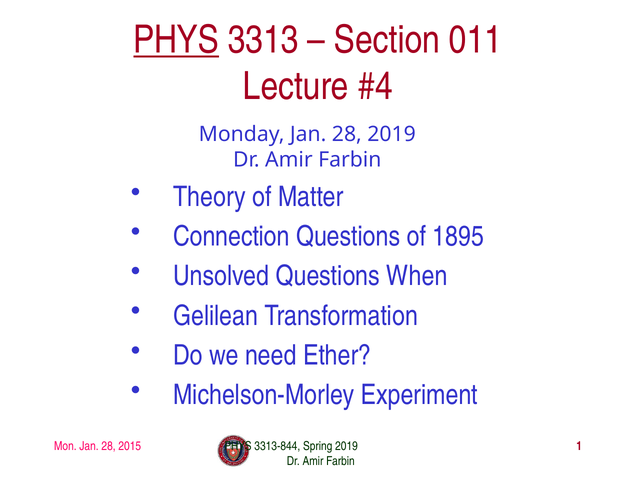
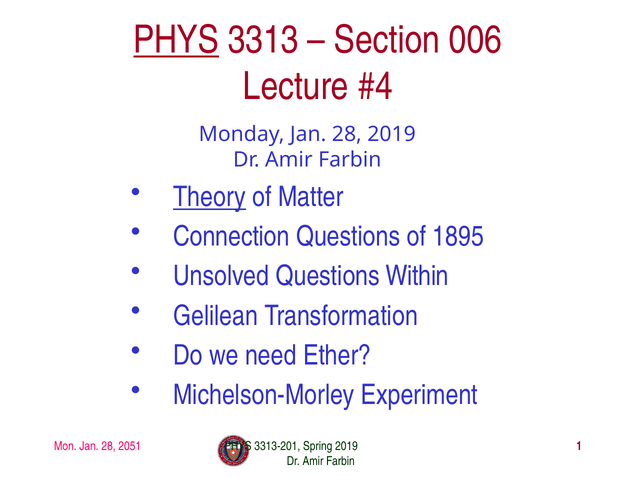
011: 011 -> 006 (475, 40)
Theory underline: none -> present (210, 197)
When: When -> Within (417, 276)
2015: 2015 -> 2051 (130, 446)
3313-844: 3313-844 -> 3313-201 (277, 446)
